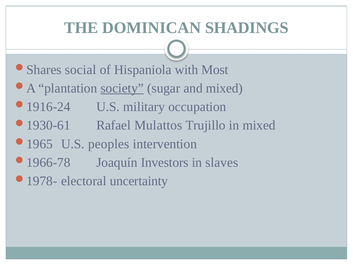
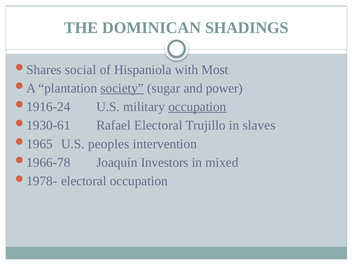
and mixed: mixed -> power (224, 88)
occupation underline: none -> present (197, 107)
Rafael Mulattos: Mulattos -> Electoral (158, 125)
in mixed: mixed -> slaves (259, 125)
slaves: slaves -> mixed (222, 162)
electoral uncertainty: uncertainty -> occupation (139, 181)
